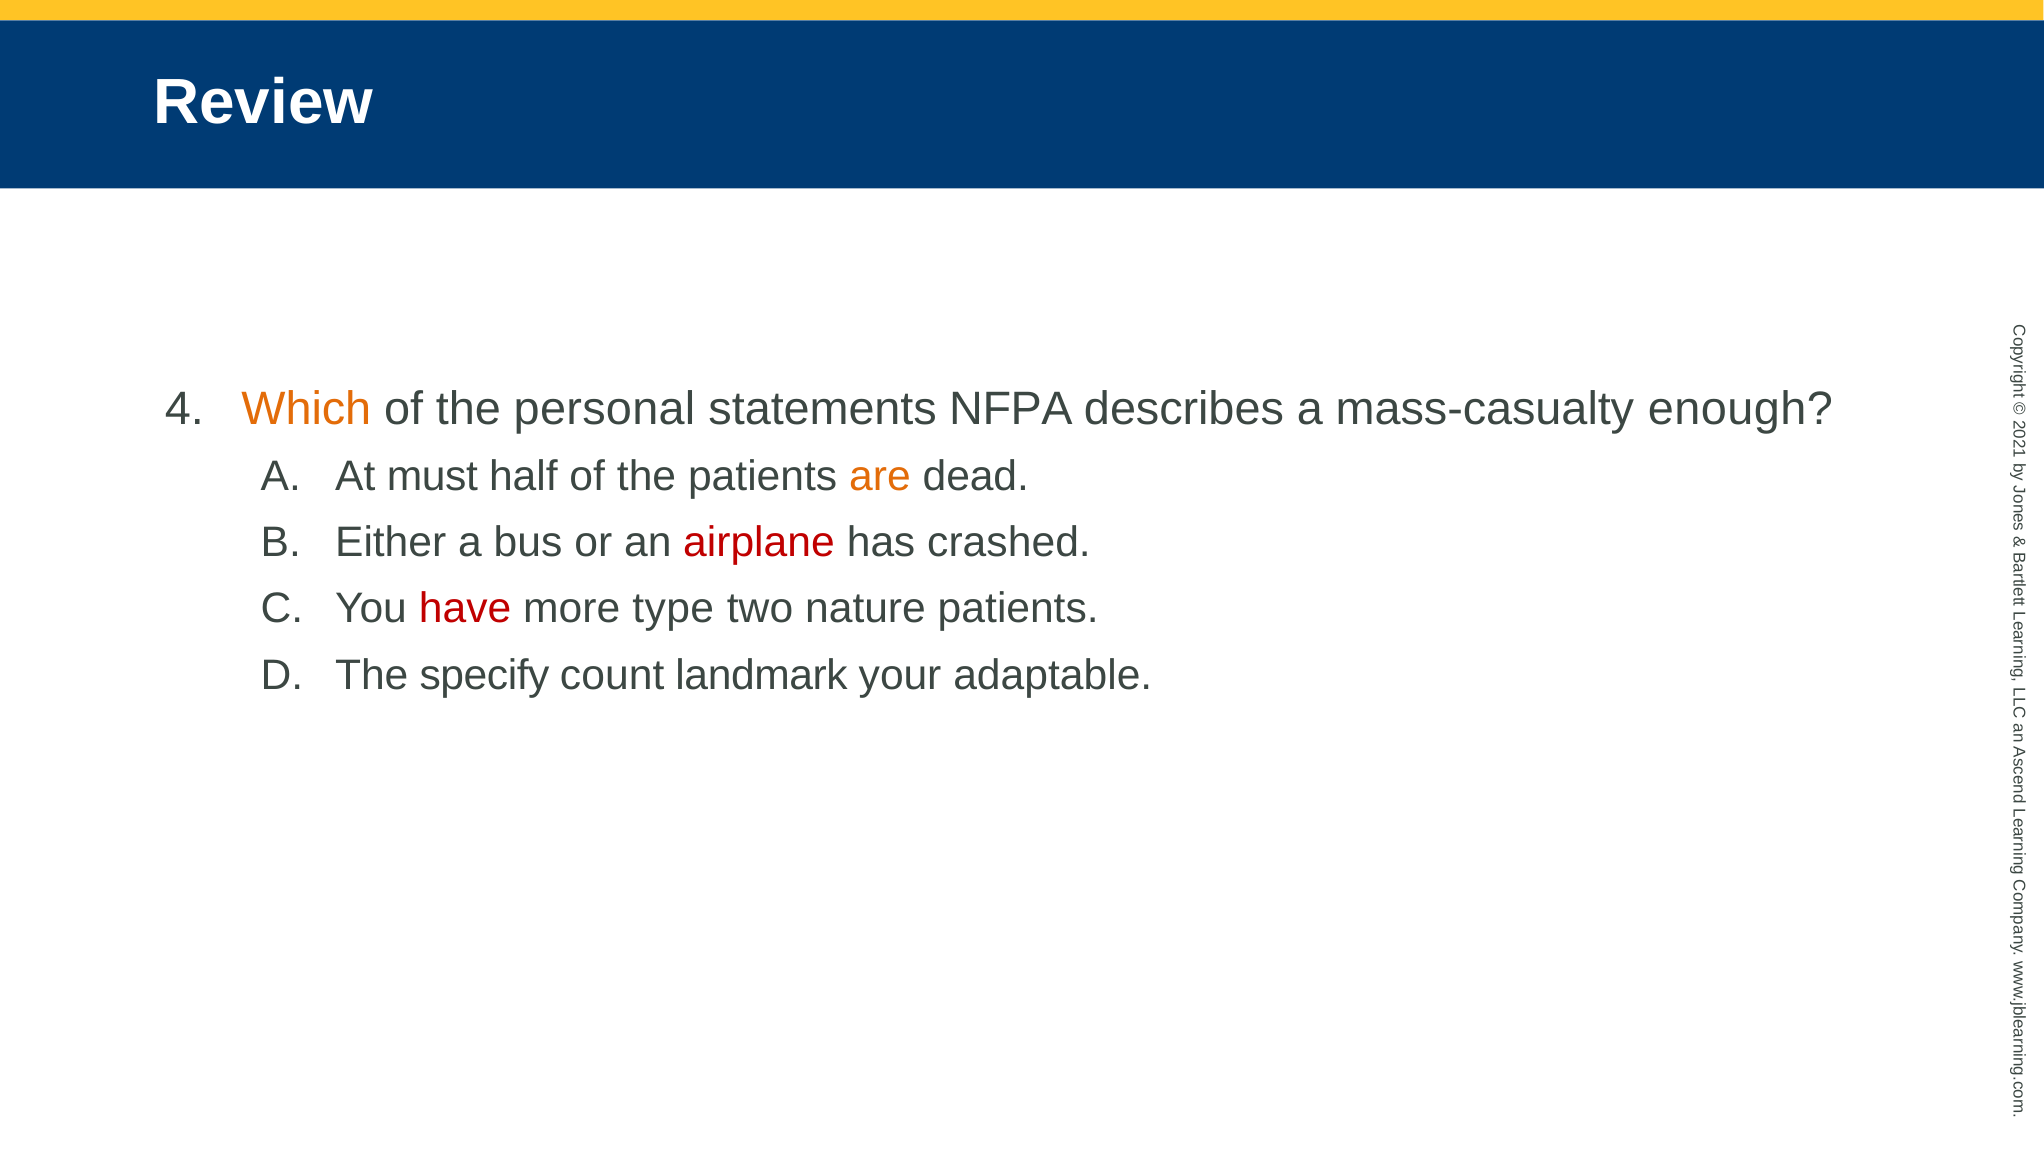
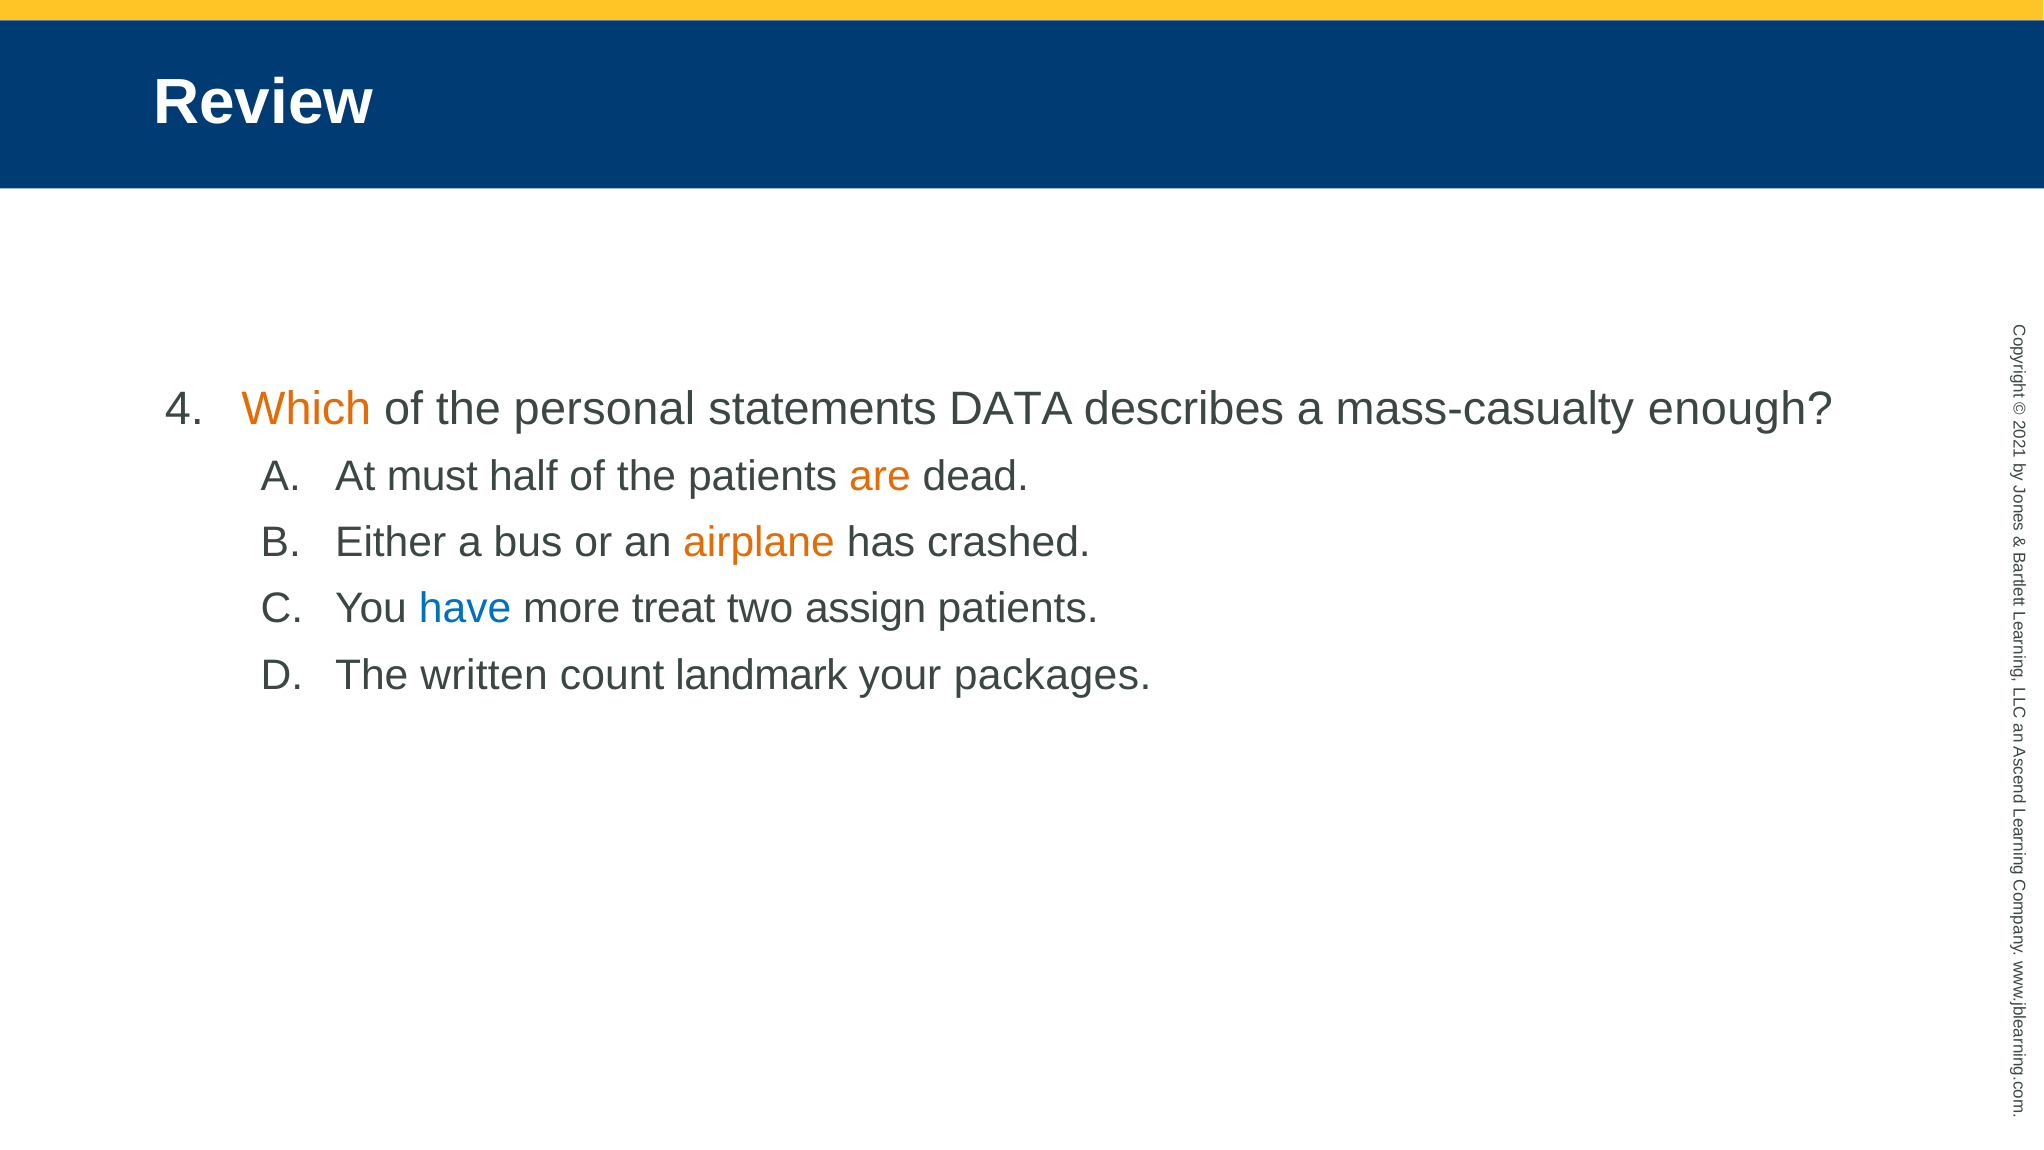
NFPA: NFPA -> DATA (1011, 408)
airplane colour: red -> orange (759, 543)
have colour: red -> blue (465, 609)
type: type -> treat (674, 609)
nature: nature -> assign (866, 609)
specify: specify -> written (484, 675)
adaptable: adaptable -> packages (1053, 675)
